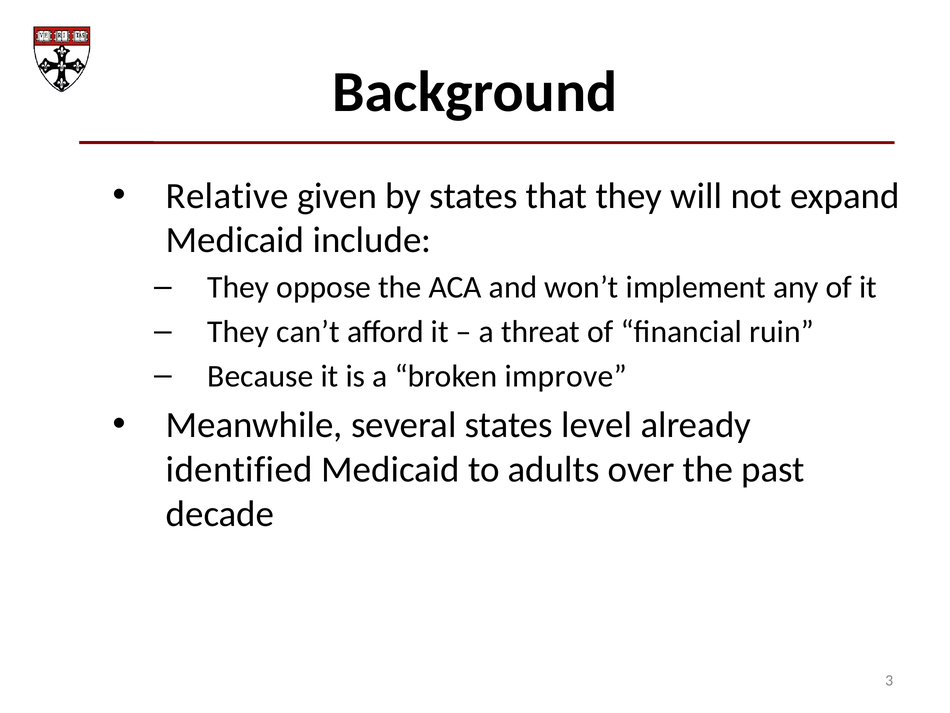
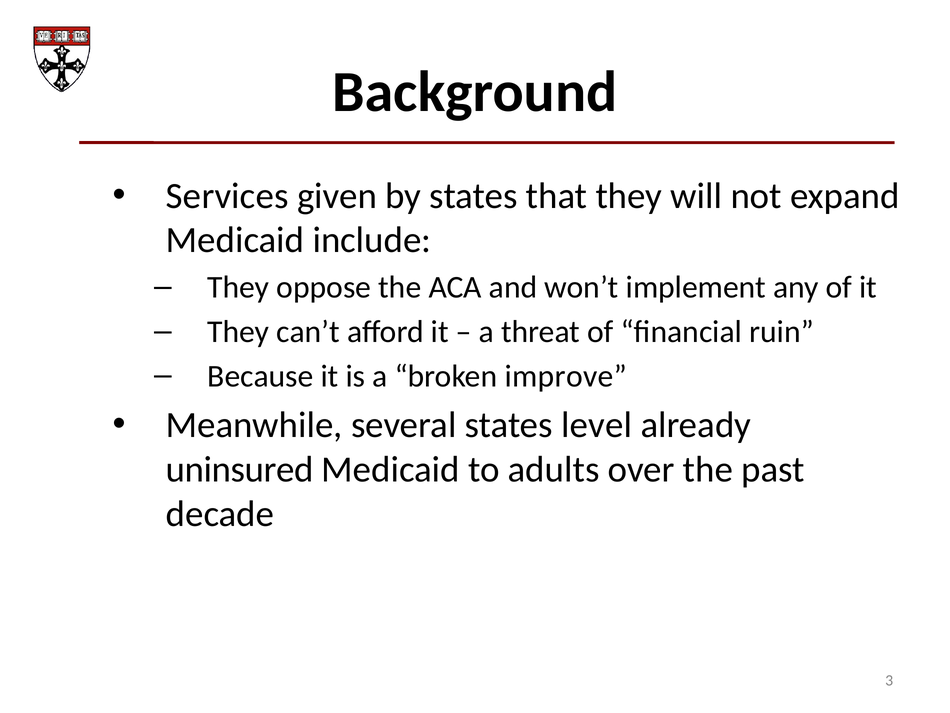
Relative: Relative -> Services (227, 196)
identified: identified -> uninsured (240, 469)
